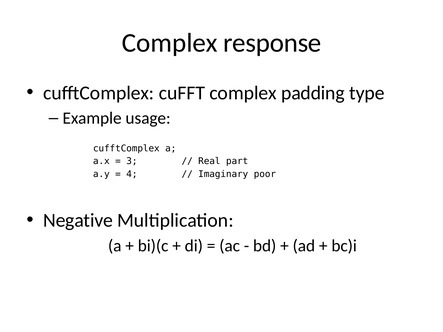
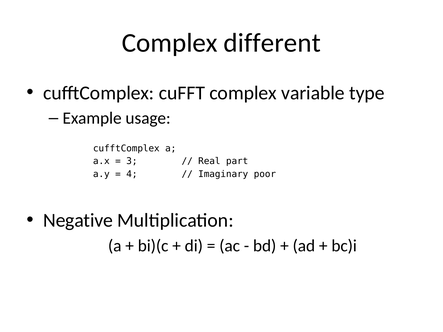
response: response -> different (272, 43)
padding: padding -> variable (313, 93)
